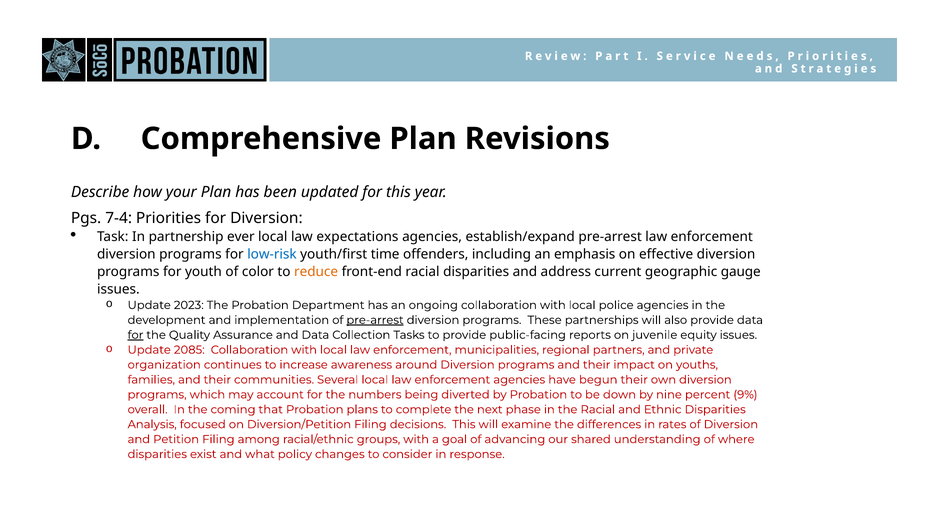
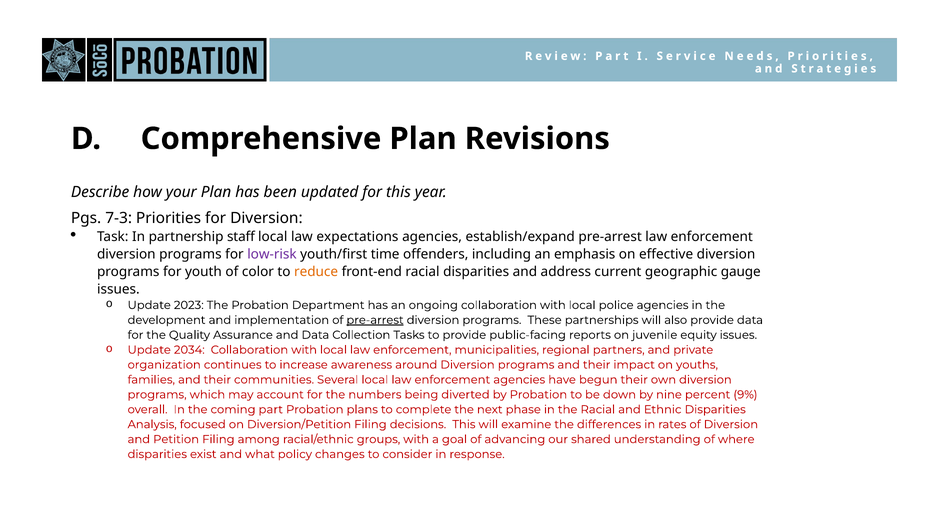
7-4: 7-4 -> 7-3 (119, 218)
ever: ever -> staff (241, 237)
low-risk colour: blue -> purple (272, 254)
for underline: present -> none (135, 335)
2085: 2085 -> 2034 (189, 350)
that: that -> part (271, 410)
